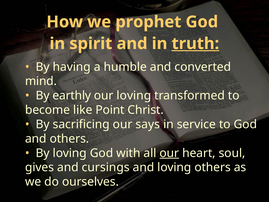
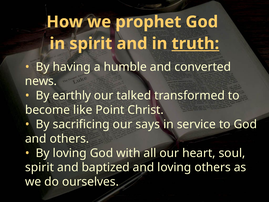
mind: mind -> news (41, 81)
our loving: loving -> talked (134, 95)
our underline: present -> none (169, 153)
gives: gives -> spirit (40, 167)
cursings: cursings -> baptized (106, 167)
